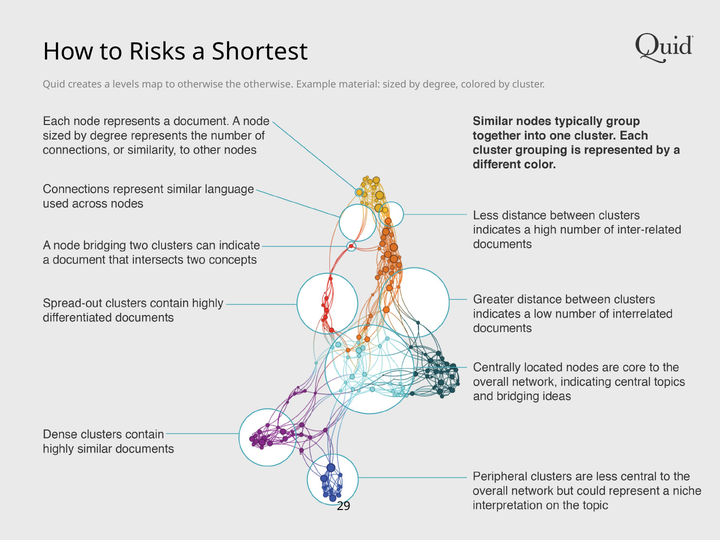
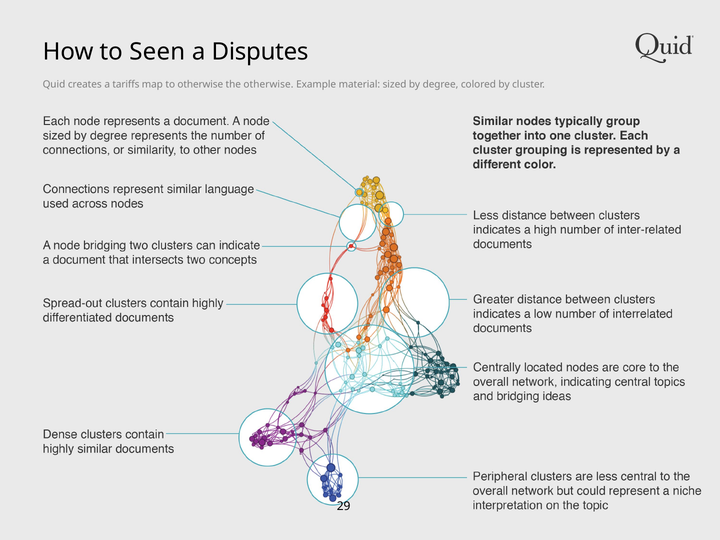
Risks: Risks -> Seen (157, 52)
Shortest: Shortest -> Disputes (260, 52)
levels: levels -> tariffs (126, 84)
